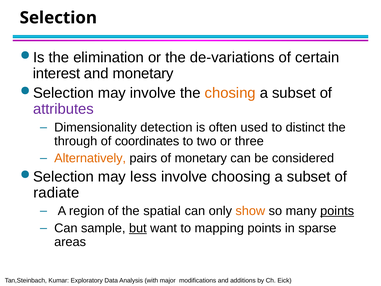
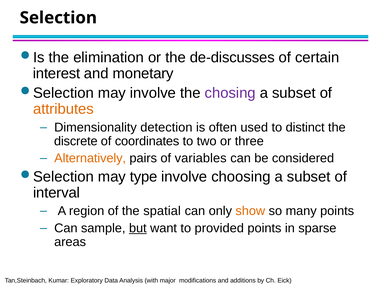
de-variations: de-variations -> de-discusses (232, 57)
chosing colour: orange -> purple (230, 93)
attributes colour: purple -> orange (63, 109)
through: through -> discrete (76, 141)
of monetary: monetary -> variables (201, 158)
less: less -> type (144, 177)
radiate: radiate -> interval (57, 193)
points underline: present -> none (337, 211)
mapping: mapping -> provided (219, 228)
